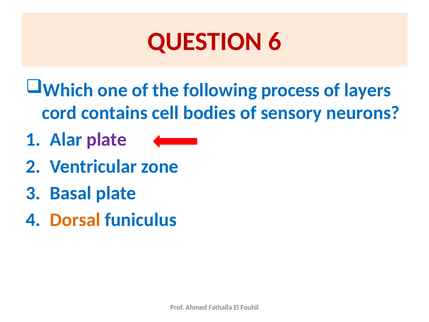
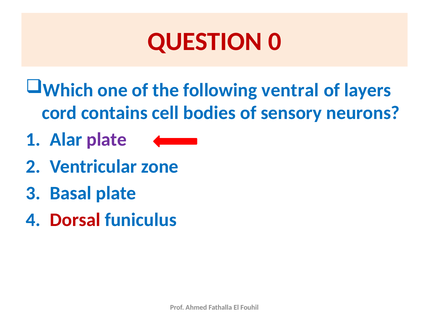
6: 6 -> 0 (275, 42)
process: process -> ventral (290, 90)
Dorsal colour: orange -> red (75, 220)
